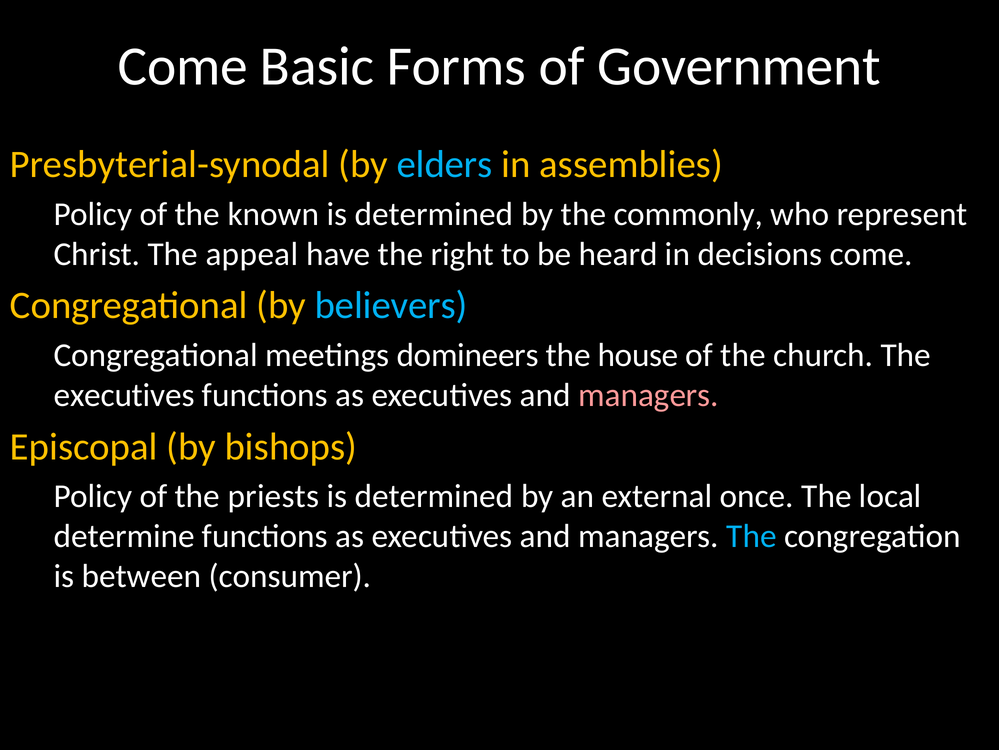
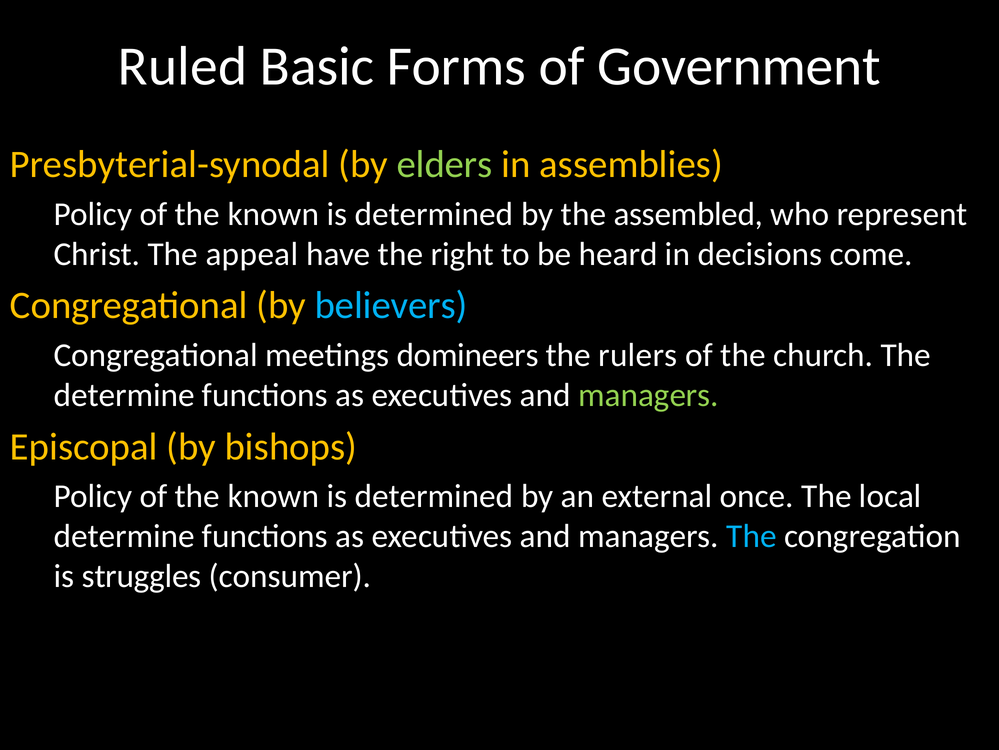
Come: Come -> Ruled (182, 66)
elders colour: light blue -> light green (445, 164)
commonly: commonly -> assembled (688, 214)
house: house -> rulers (638, 355)
executives: executives -> determine (124, 395)
managers colour: pink -> light green (649, 395)
priests: priests -> known (273, 496)
between: between -> struggles (142, 576)
